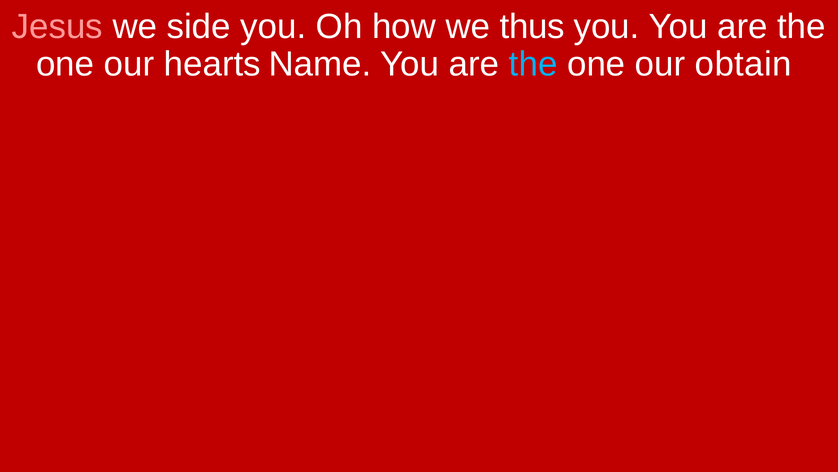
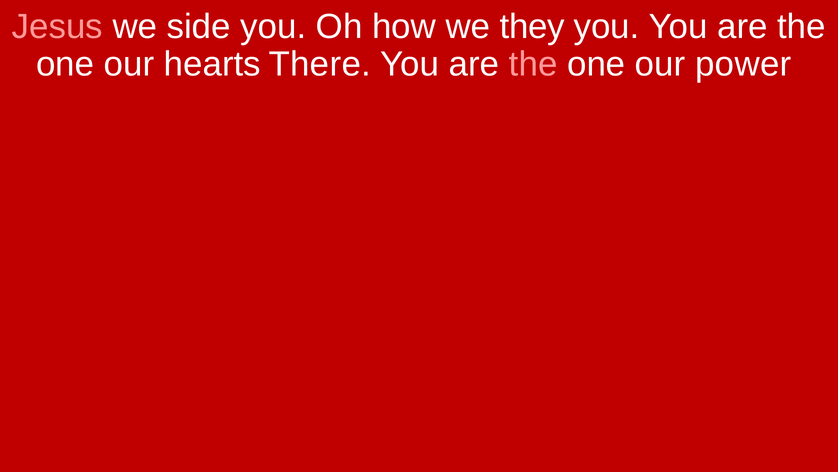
thus: thus -> they (532, 27)
Name: Name -> There (320, 64)
the colour: light blue -> pink (533, 64)
obtain: obtain -> power (743, 64)
